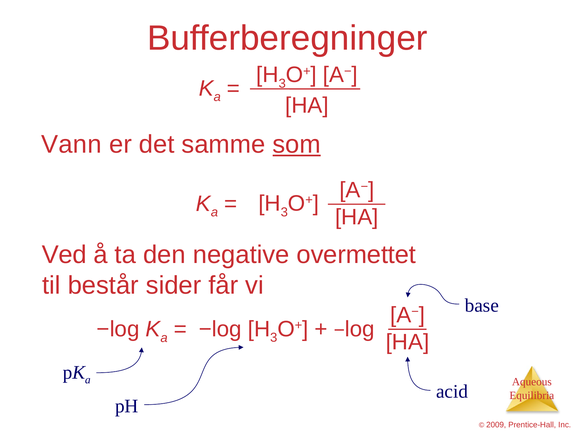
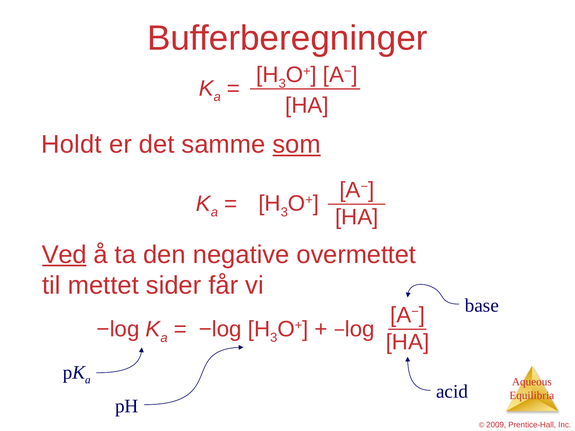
Vann: Vann -> Holdt (71, 145)
Ved underline: none -> present (64, 255)
består: består -> mettet (103, 285)
